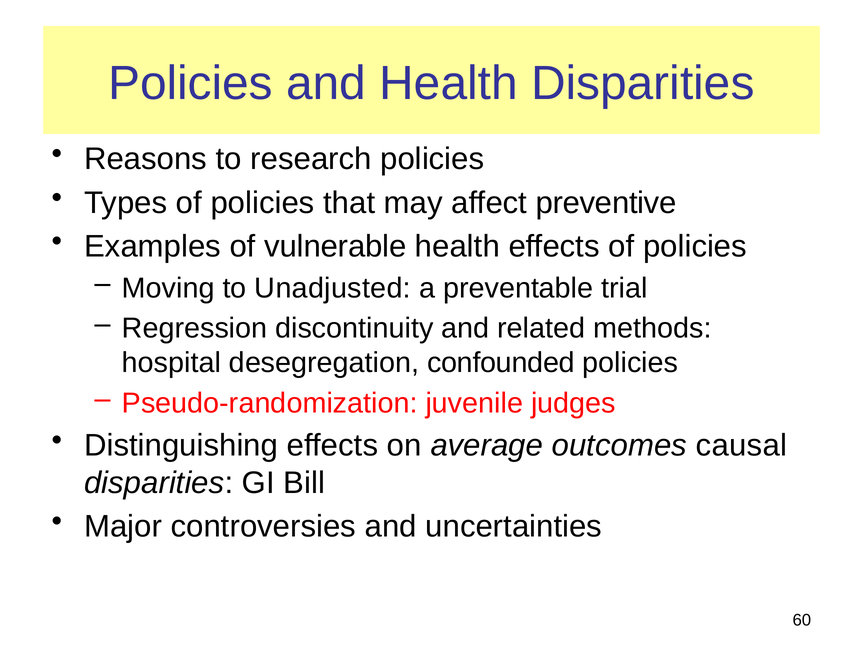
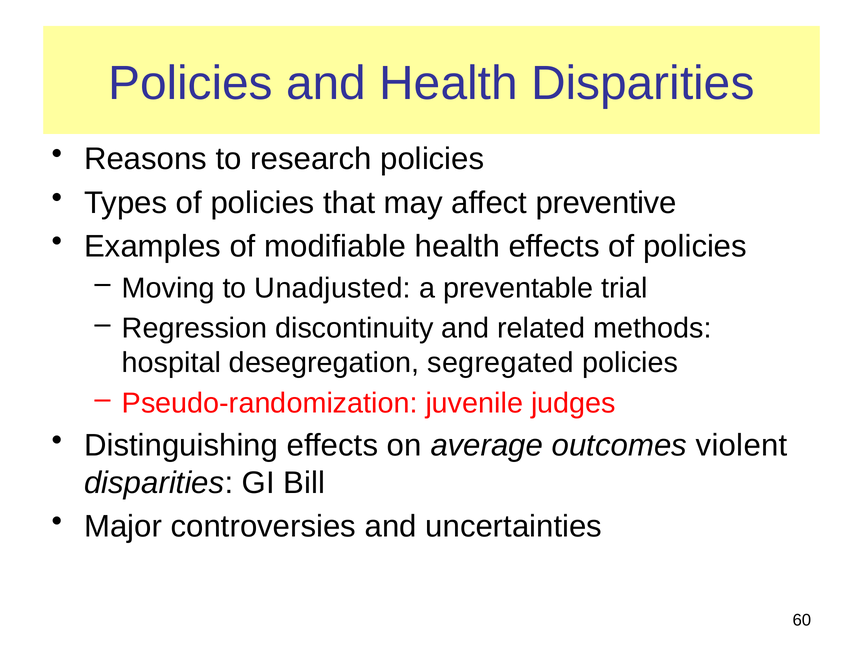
vulnerable: vulnerable -> modifiable (335, 246)
confounded: confounded -> segregated (501, 362)
causal: causal -> violent (742, 445)
